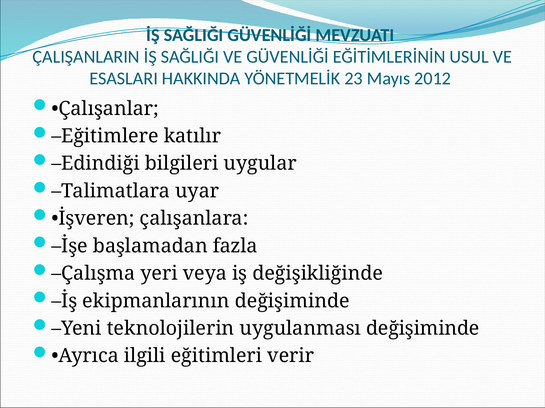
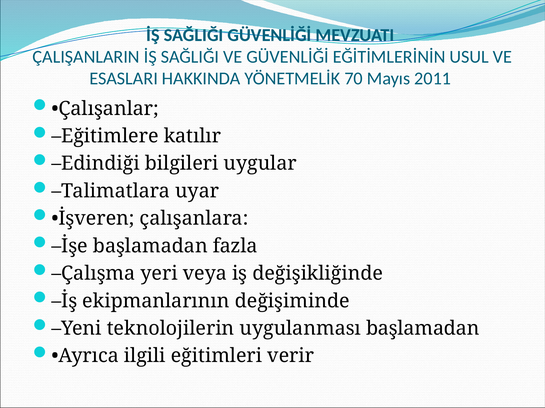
23: 23 -> 70 (354, 79)
2012: 2012 -> 2011 (433, 79)
uygulanması değişiminde: değişiminde -> başlamadan (423, 329)
